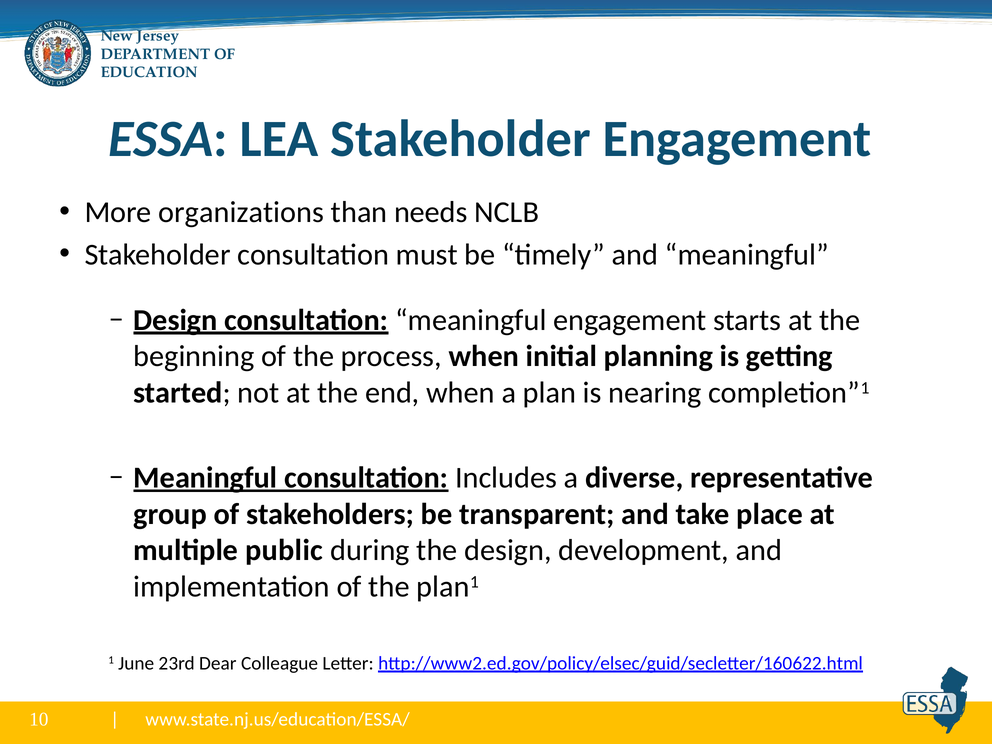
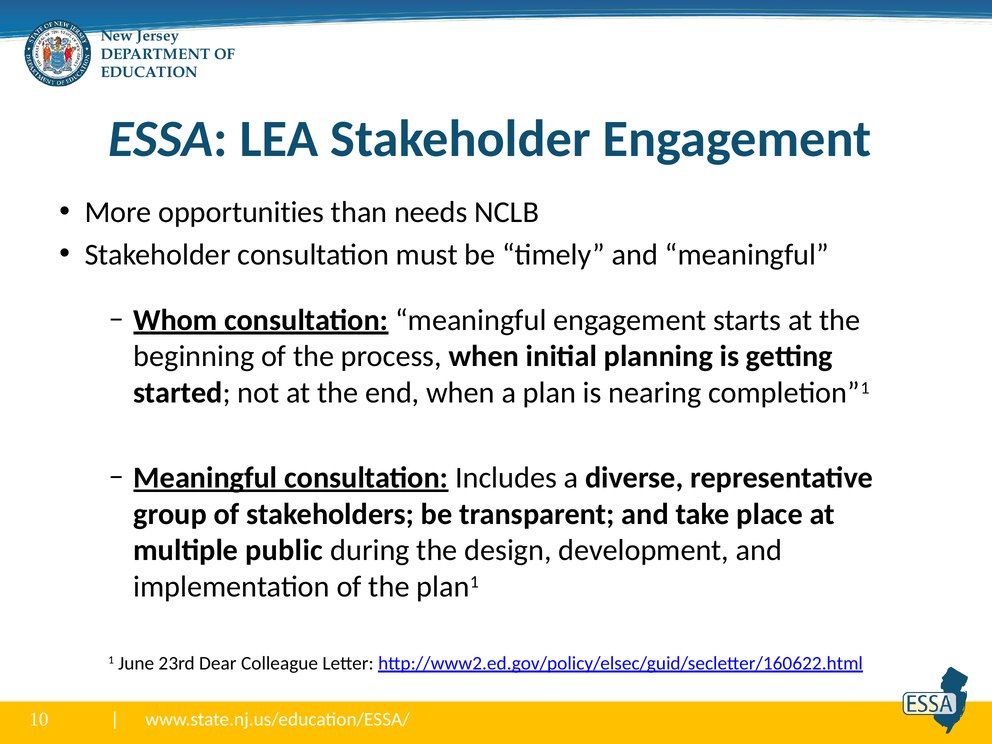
organizations: organizations -> opportunities (241, 212)
Design: Design -> Whom (175, 320)
